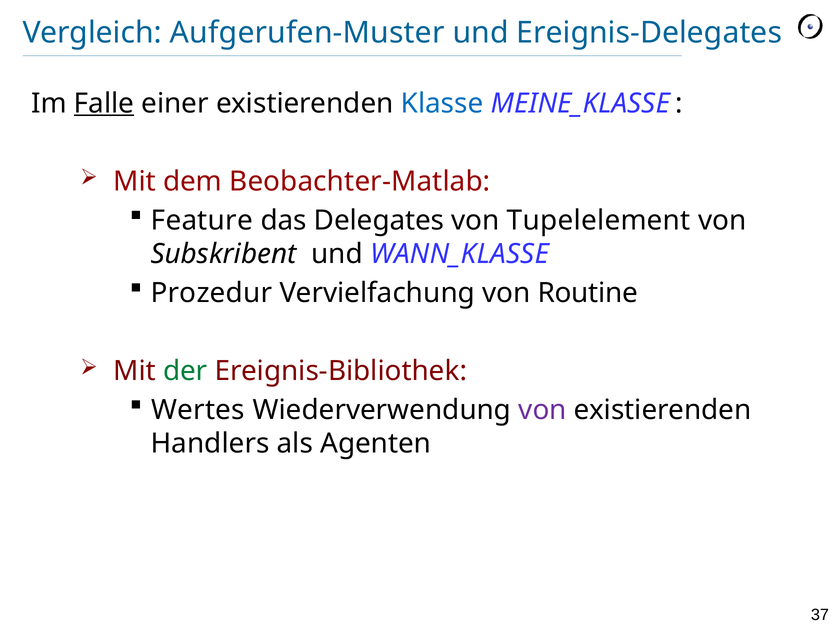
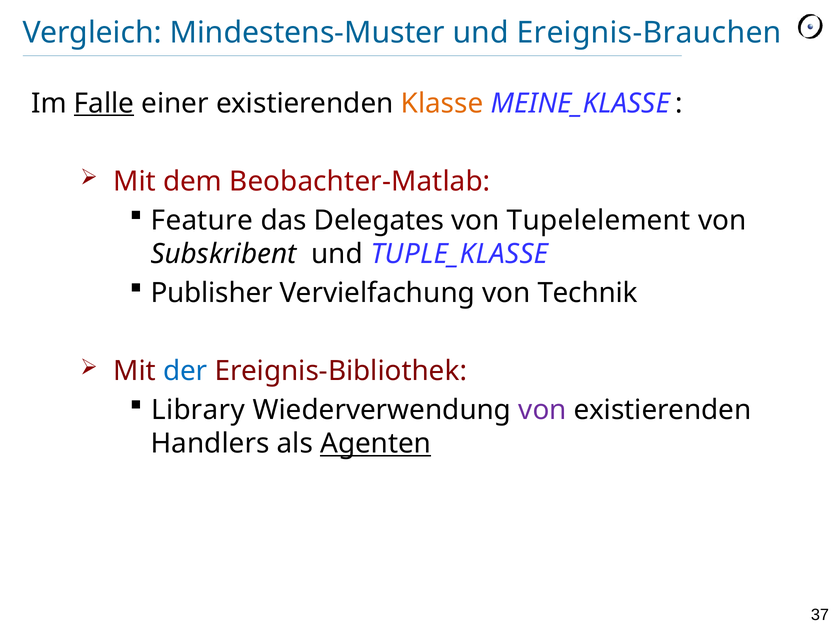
Aufgerufen-Muster: Aufgerufen-Muster -> Mindestens-Muster (307, 33)
Ereignis-Delegates: Ereignis-Delegates -> Ereignis-Brauchen (649, 33)
Klasse colour: blue -> orange (442, 103)
WANN_KLASSE: WANN_KLASSE -> TUPLE_KLASSE (459, 254)
Prozedur: Prozedur -> Publisher (212, 293)
Routine: Routine -> Technik (588, 293)
der colour: green -> blue (185, 371)
Wertes: Wertes -> Library (198, 410)
Agenten underline: none -> present (376, 444)
